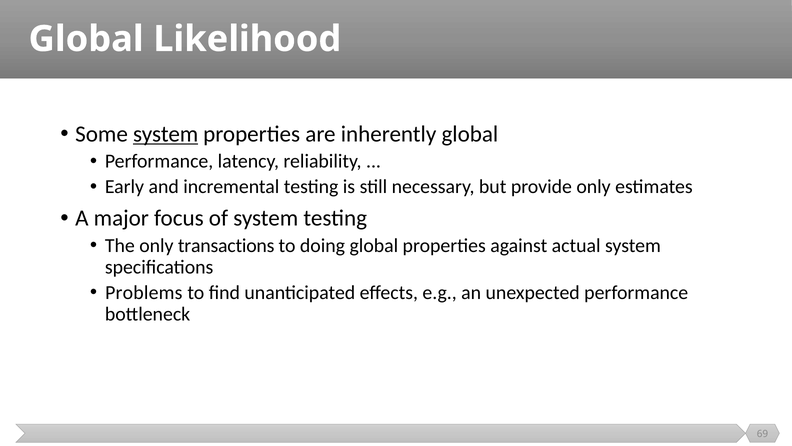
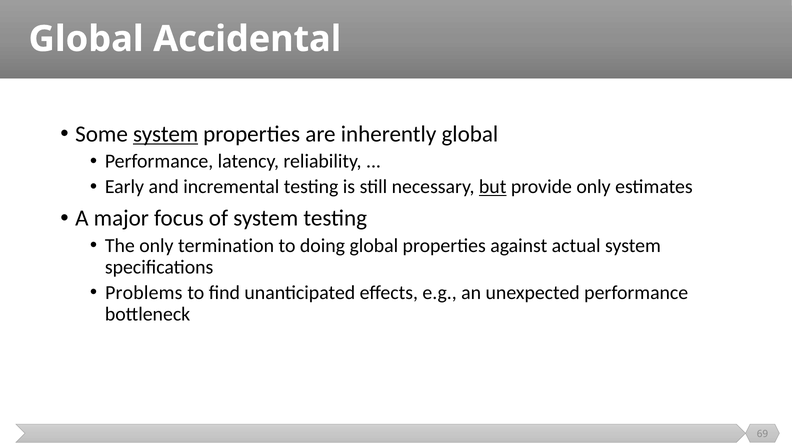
Likelihood: Likelihood -> Accidental (247, 39)
but underline: none -> present (493, 187)
transactions: transactions -> termination (226, 245)
